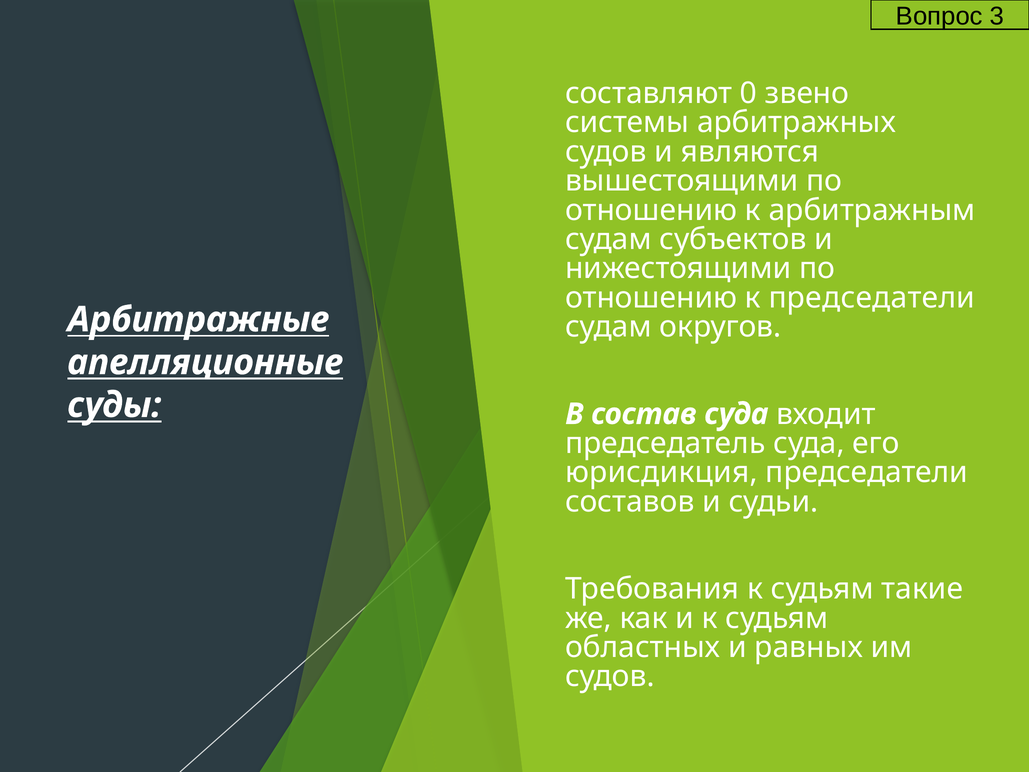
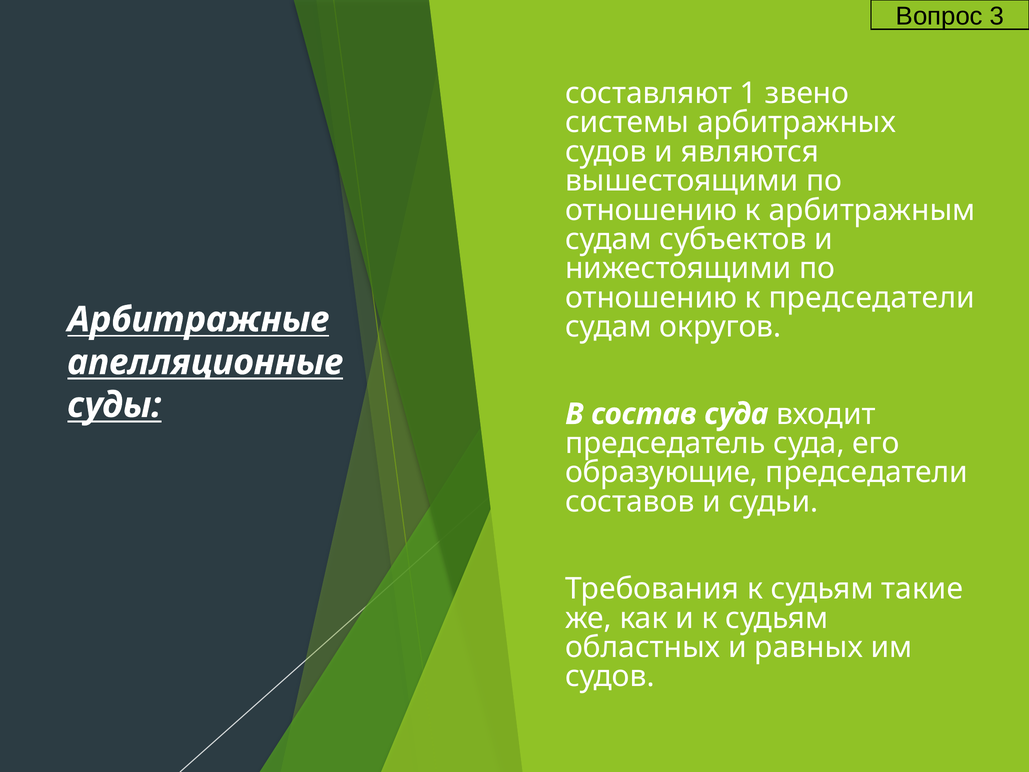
0: 0 -> 1 (749, 93)
юрисдикция: юрисдикция -> образующие (662, 472)
